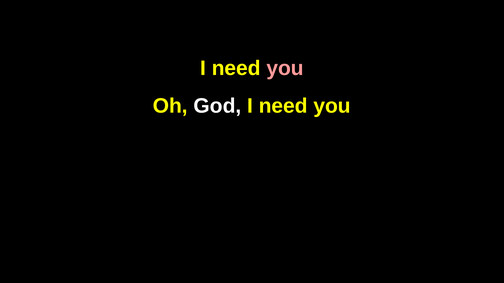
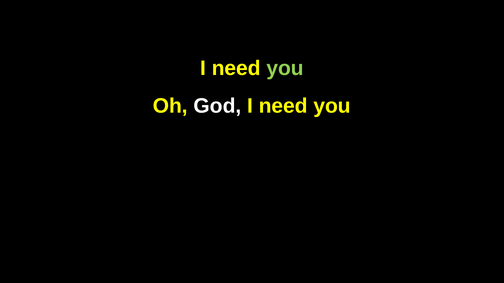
you colour: pink -> light green (285, 68)
